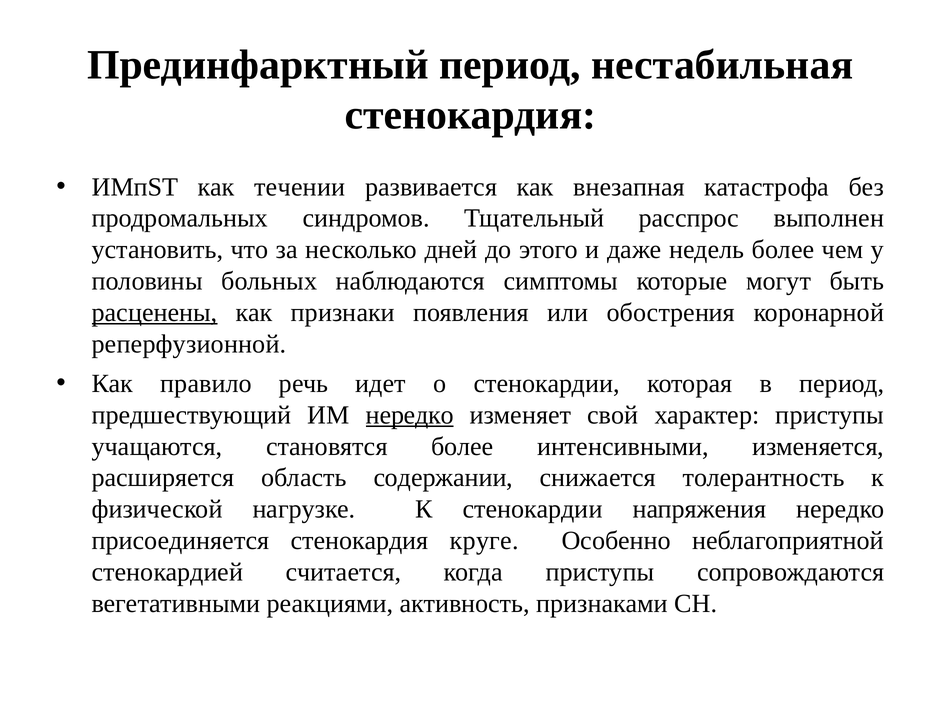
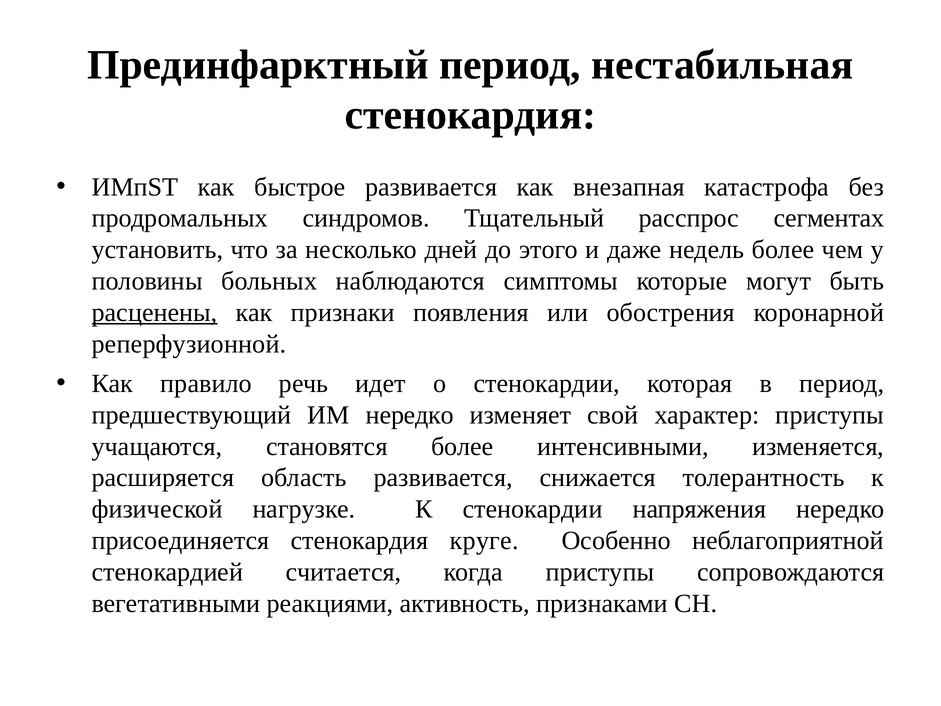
течении: течении -> быстрое (300, 187)
выполнен: выполнен -> сегментах (829, 218)
нередко underline: present -> none (410, 415)
область содержании: содержании -> развивается (443, 478)
